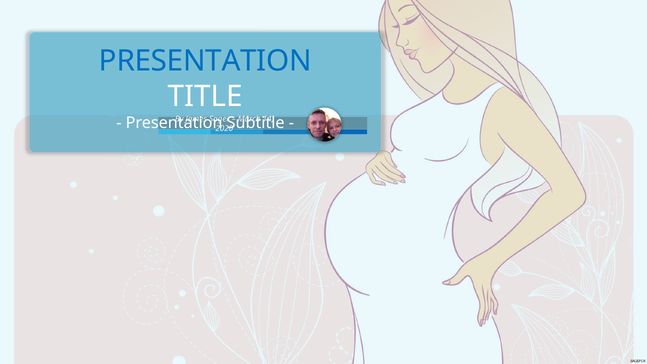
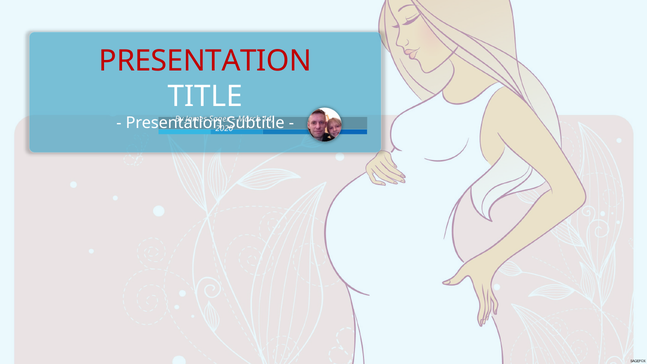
PRESENTATION colour: blue -> red (205, 61)
